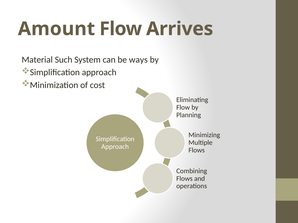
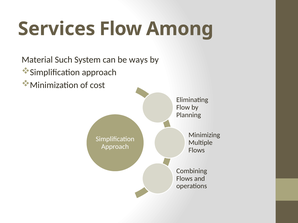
Amount: Amount -> Services (57, 29)
Arrives: Arrives -> Among (180, 29)
